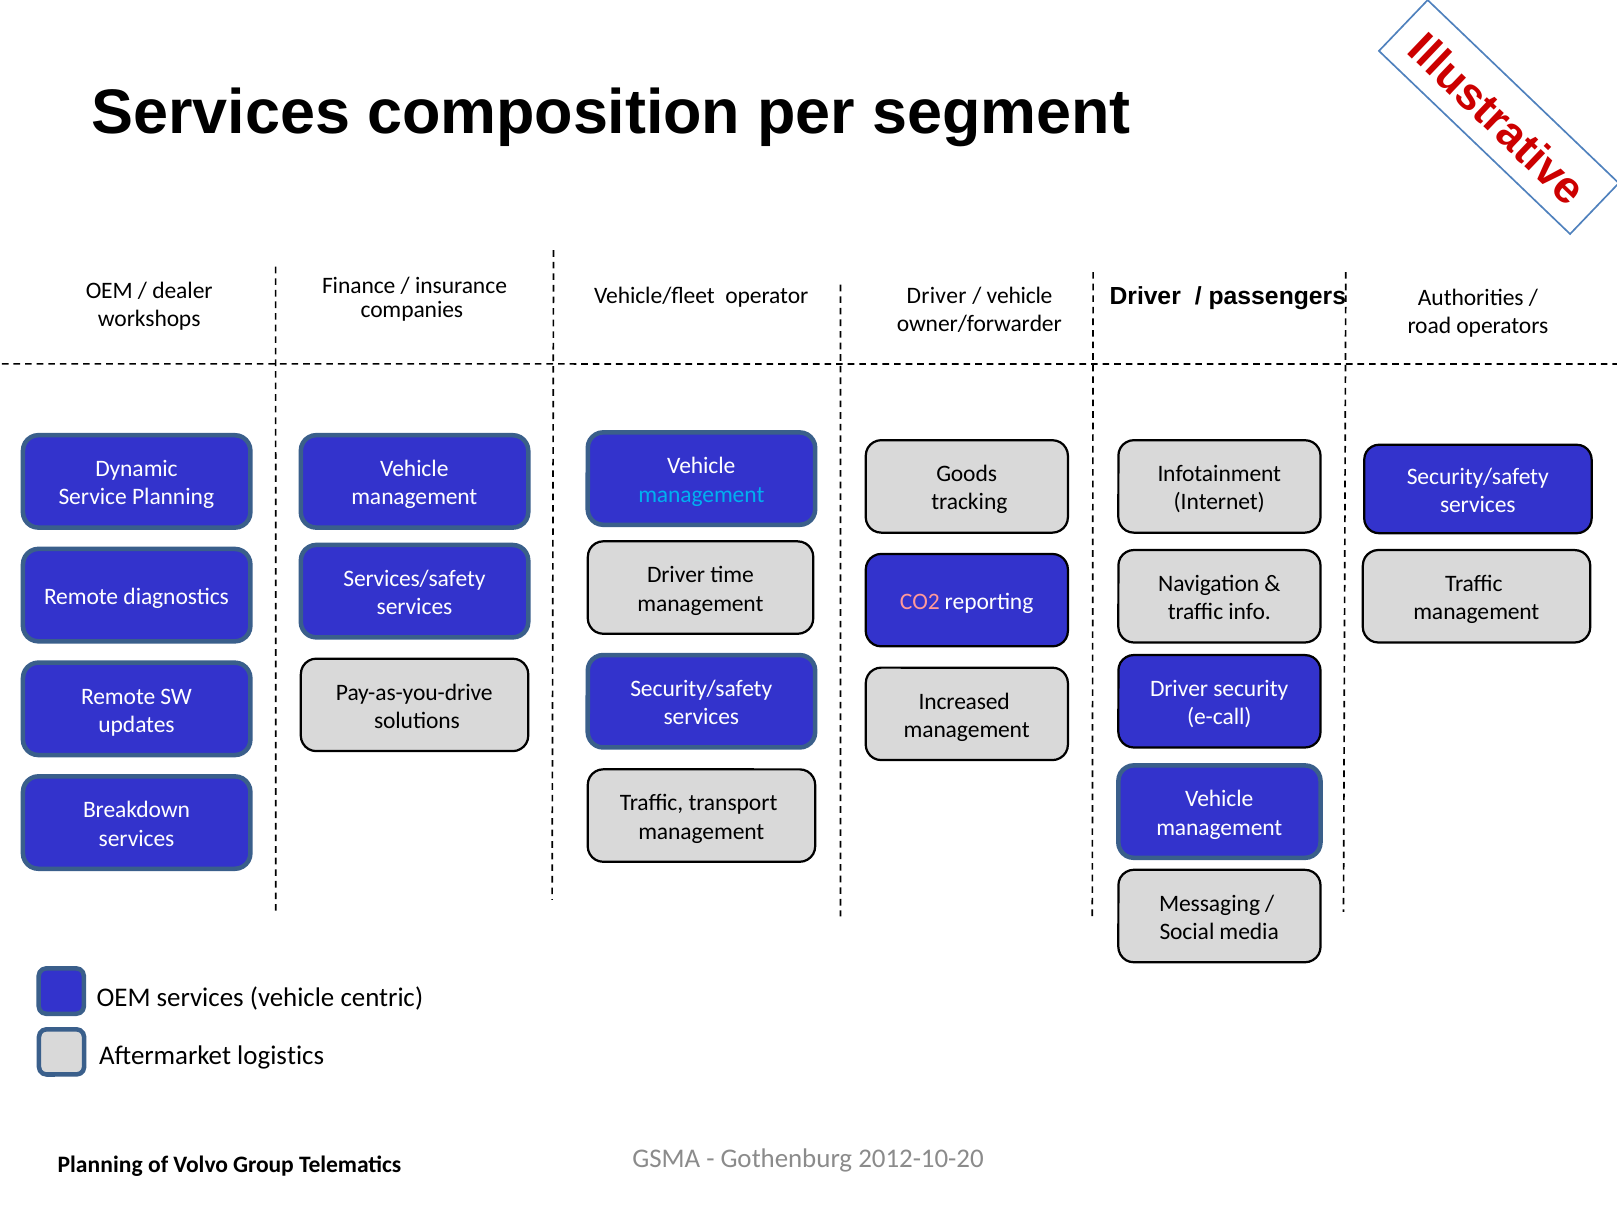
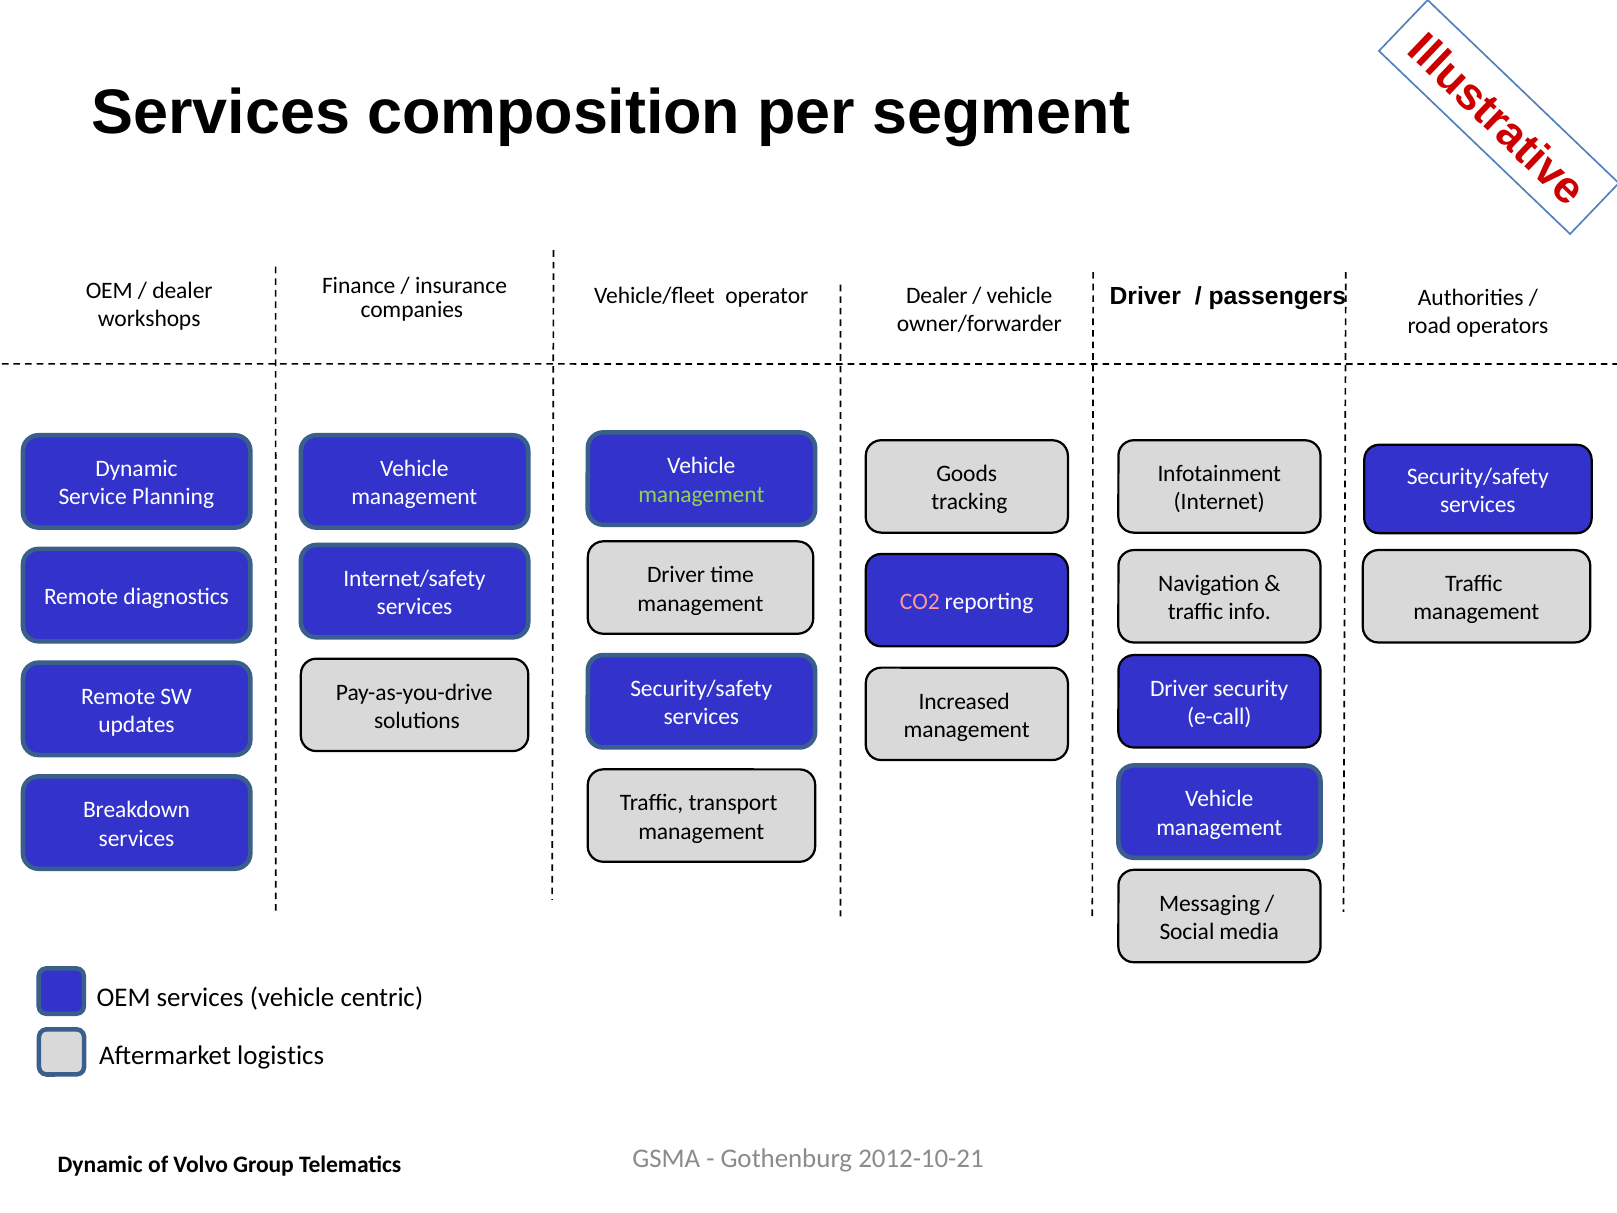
Driver: Driver -> Dealer (937, 296)
management colour: light blue -> light green (701, 494)
Services/safety: Services/safety -> Internet/safety (415, 579)
2012-10-20: 2012-10-20 -> 2012-10-21 (921, 1158)
Planning: Planning -> Dynamic (100, 1165)
